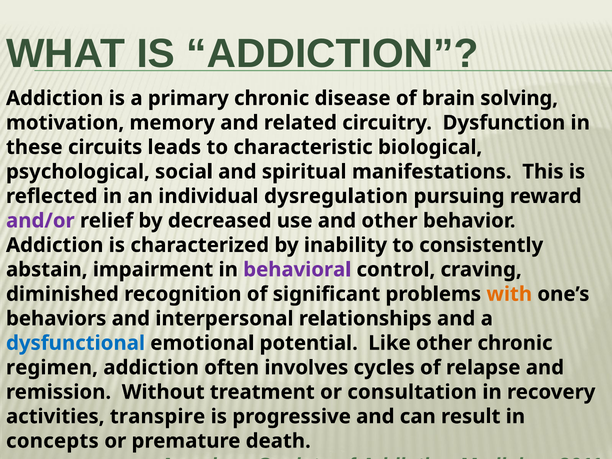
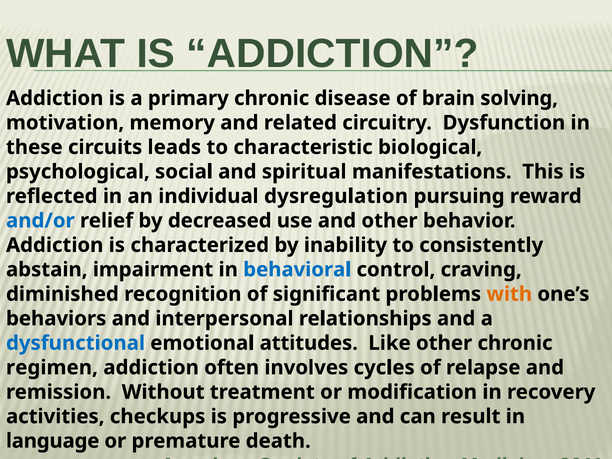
and/or colour: purple -> blue (40, 221)
behavioral colour: purple -> blue (297, 270)
potential: potential -> attitudes (309, 343)
consultation: consultation -> modification (412, 392)
transpire: transpire -> checkups (158, 417)
concepts: concepts -> language (53, 441)
